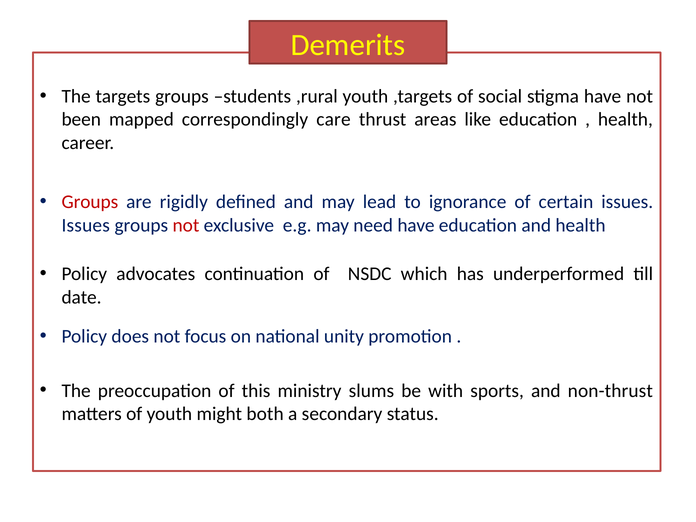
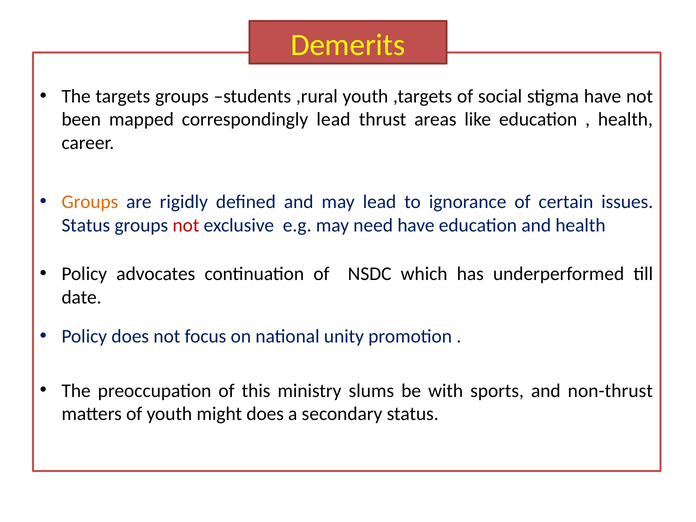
correspondingly care: care -> lead (333, 119)
Groups colour: red -> orange (90, 202)
Issues: Issues -> Status (86, 225)
might both: both -> does (265, 414)
